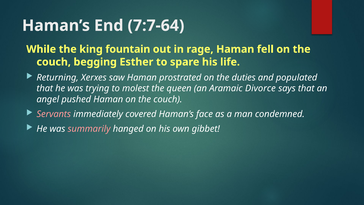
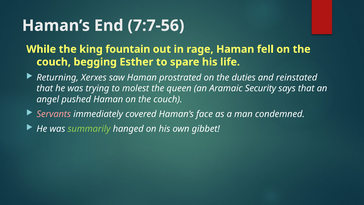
7:7-64: 7:7-64 -> 7:7-56 (156, 26)
populated: populated -> reinstated (297, 77)
Divorce: Divorce -> Security (261, 88)
summarily colour: pink -> light green (89, 129)
